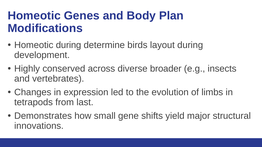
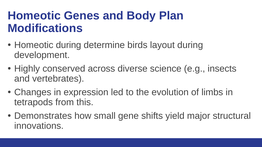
broader: broader -> science (166, 69)
last: last -> this (85, 103)
